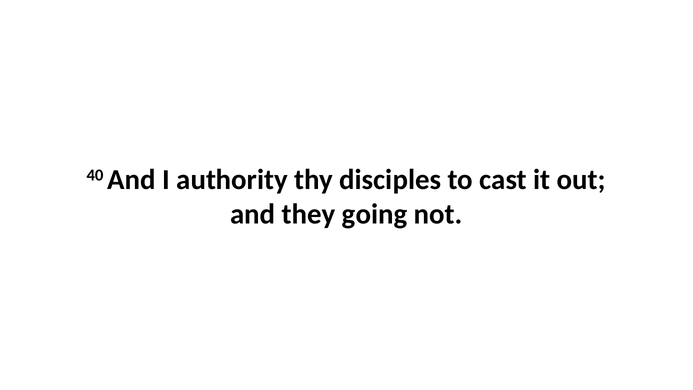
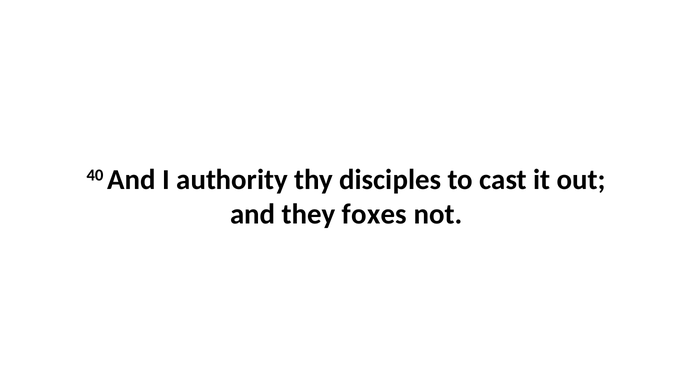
going: going -> foxes (374, 214)
